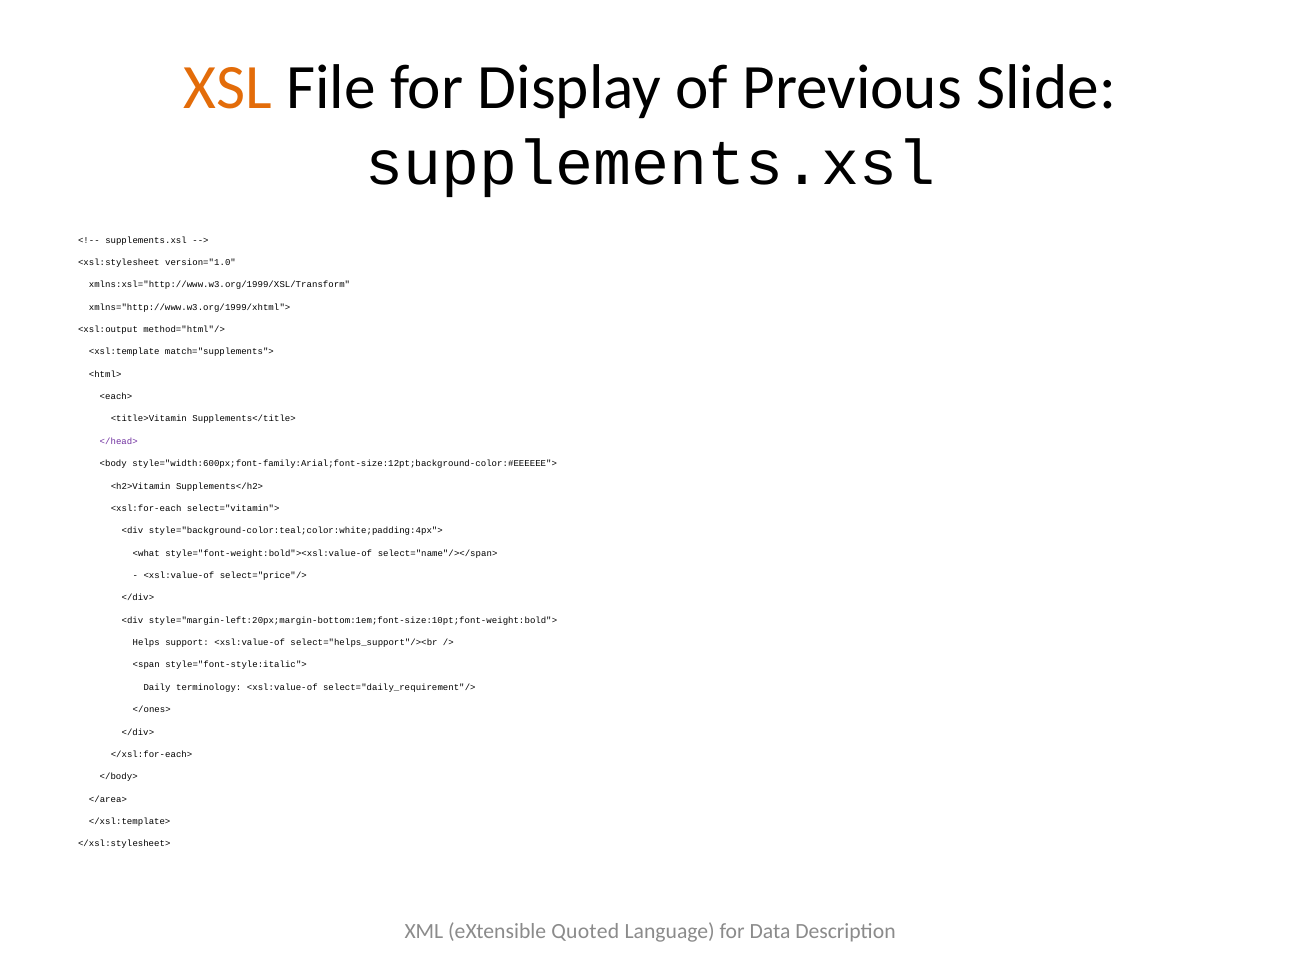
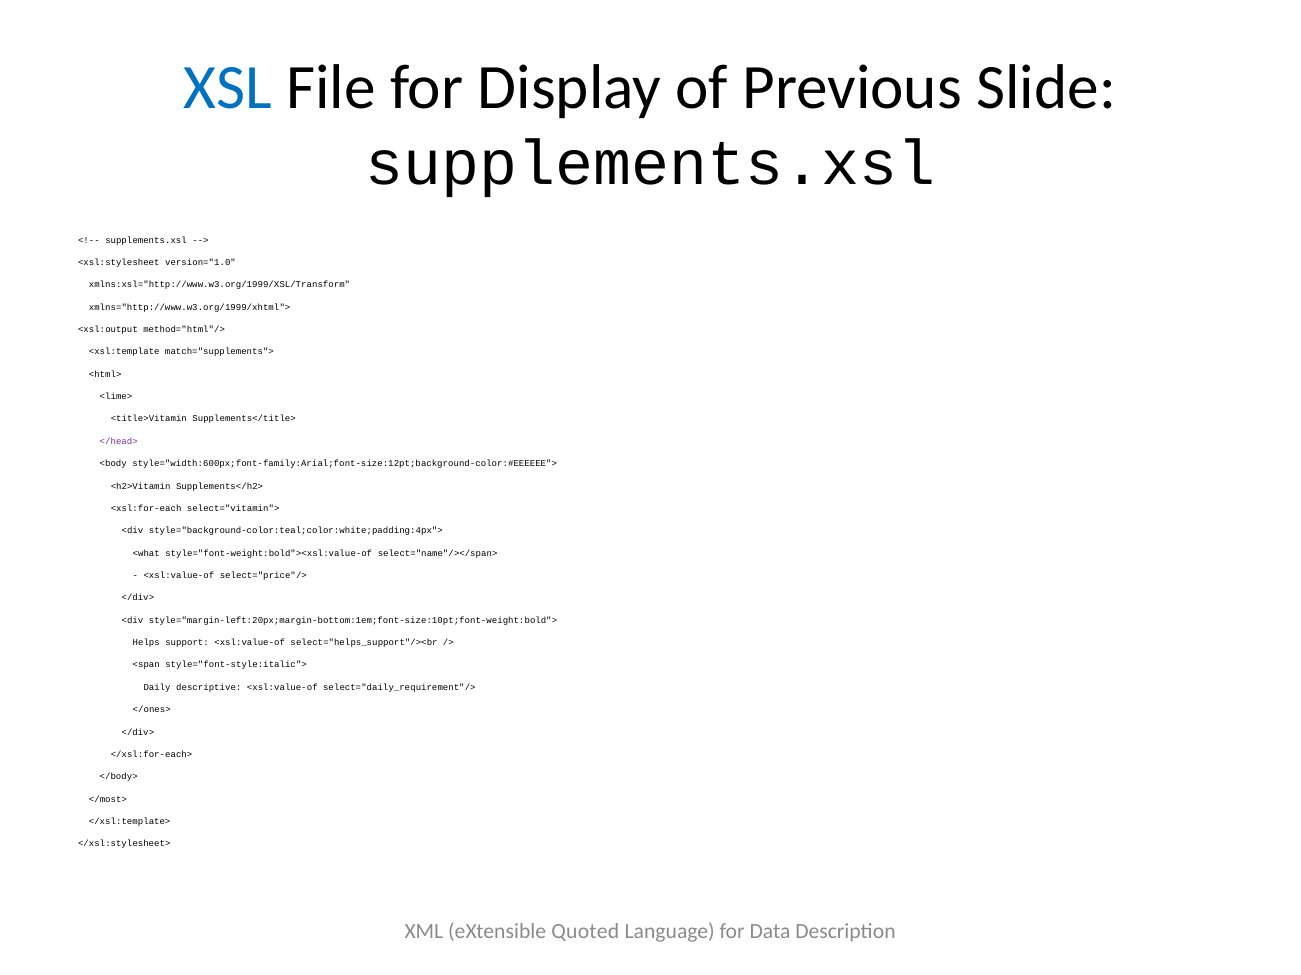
XSL colour: orange -> blue (228, 88)
<each>: <each> -> <lime> (116, 397)
terminology: terminology -> descriptive (209, 688)
</area>: </area> -> </most> (108, 800)
